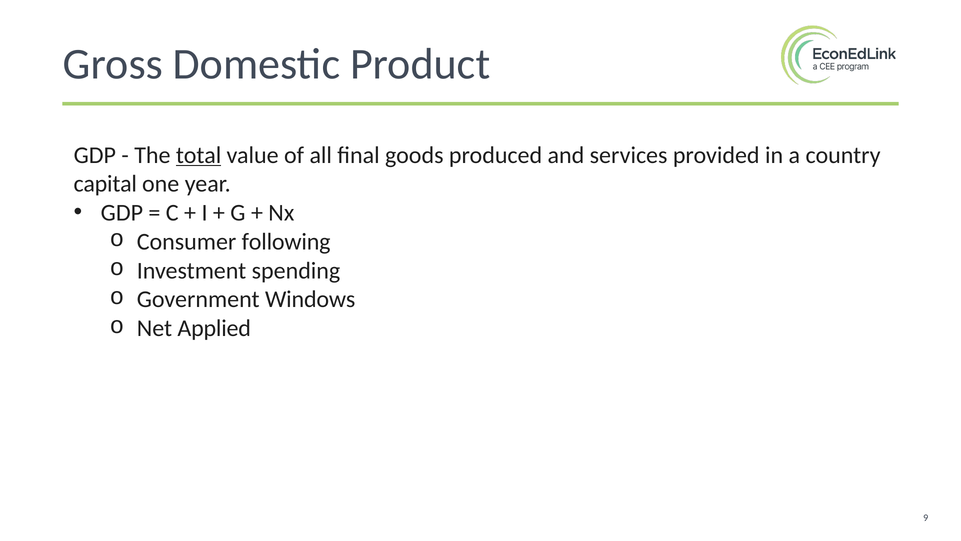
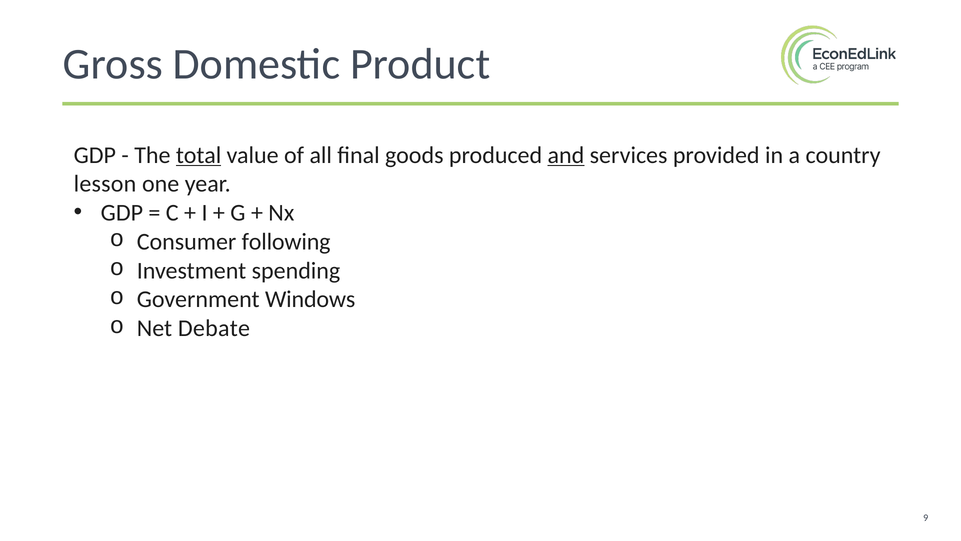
and underline: none -> present (566, 155)
capital: capital -> lesson (105, 184)
Applied: Applied -> Debate (214, 328)
